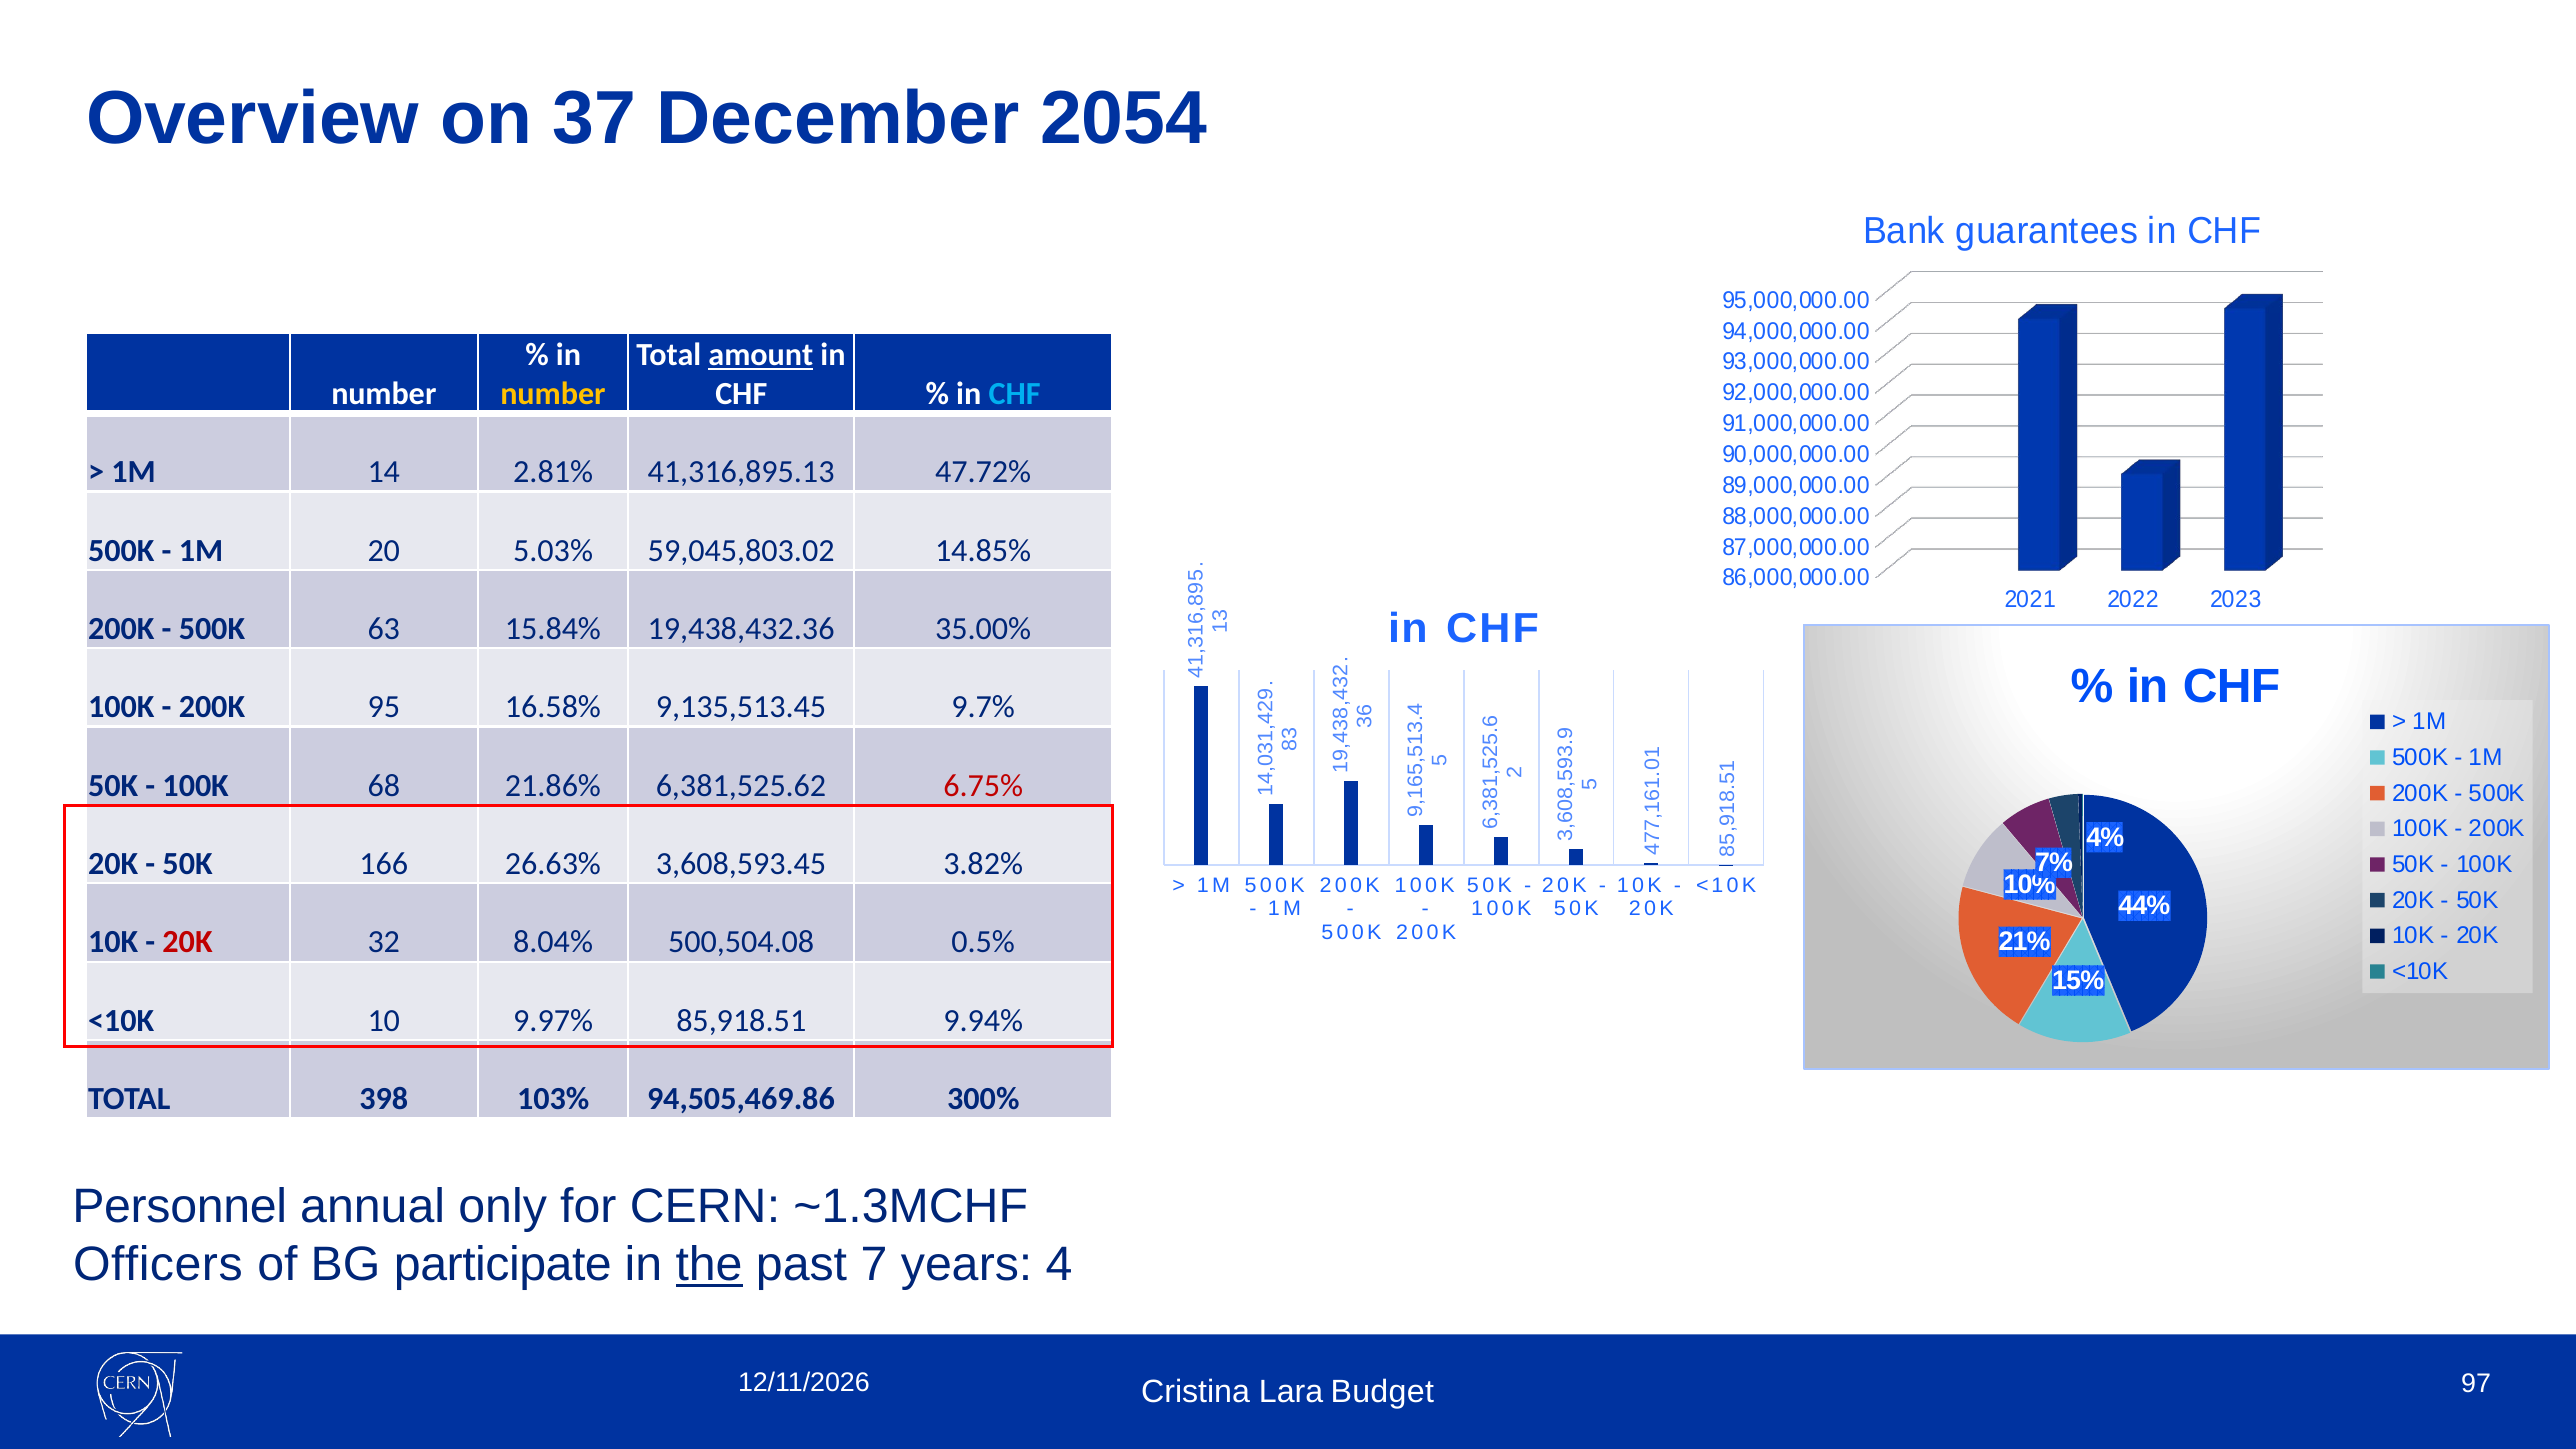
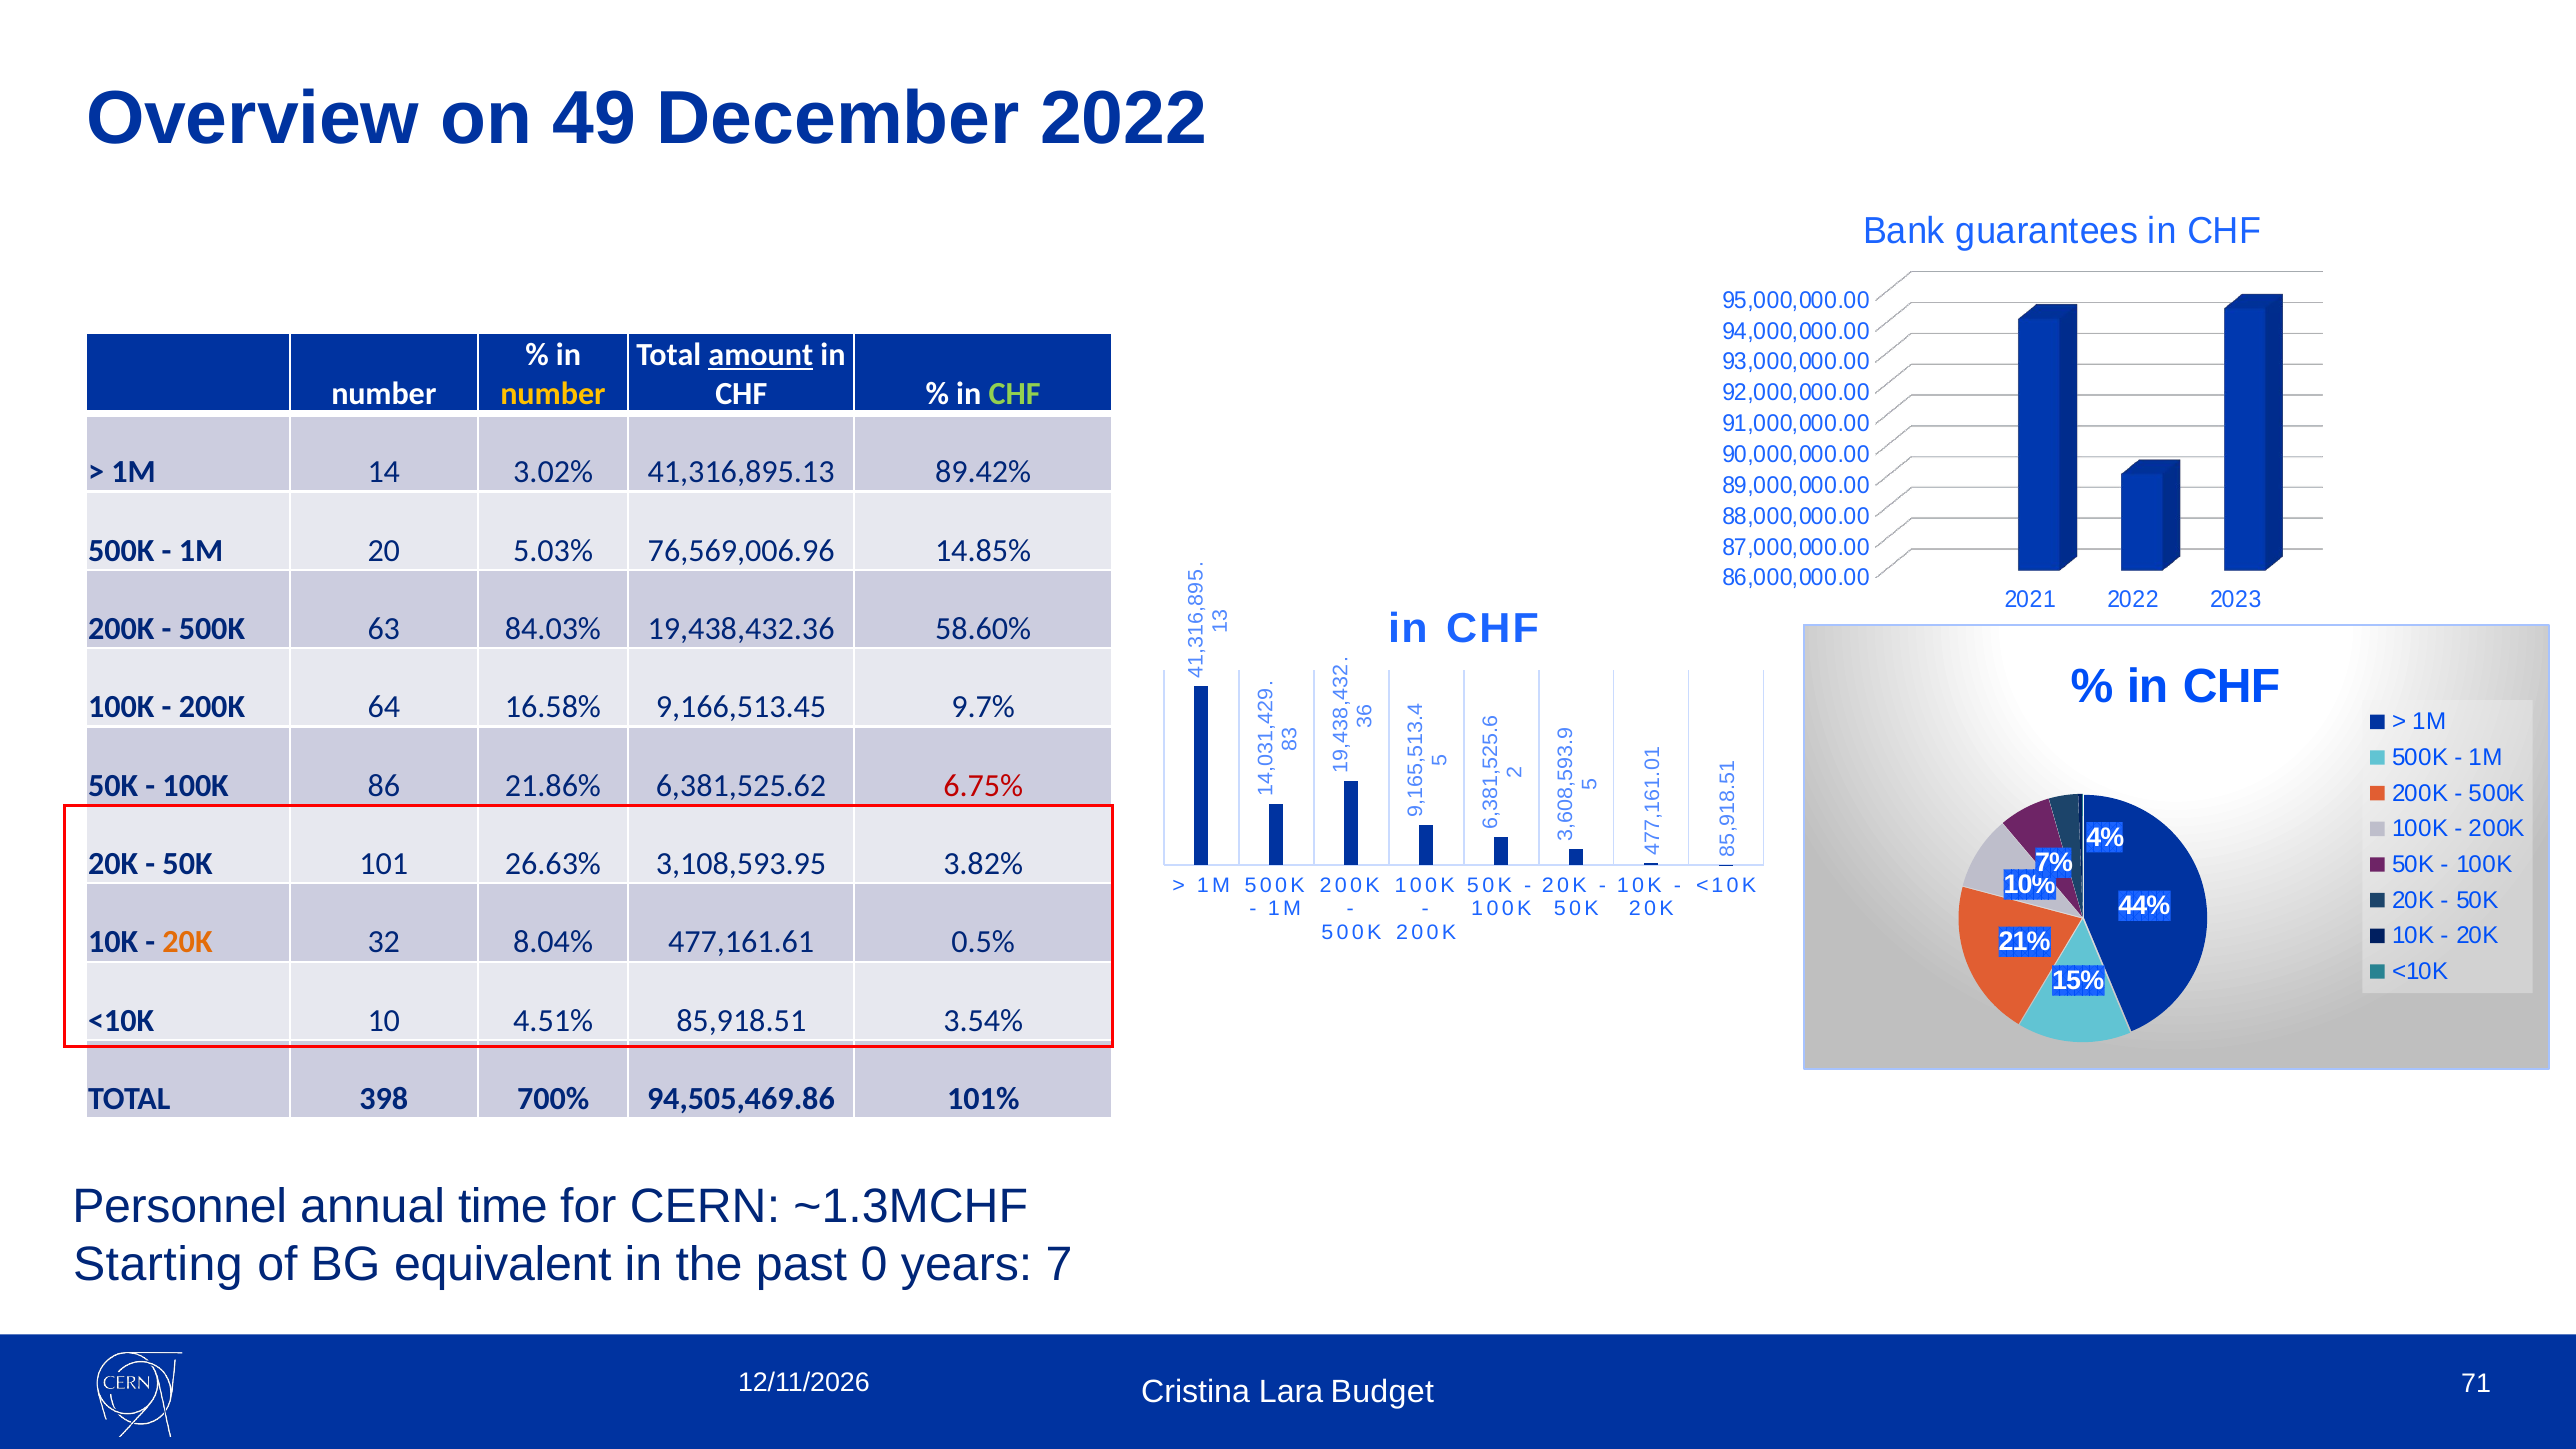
37: 37 -> 49 (594, 119)
December 2054: 2054 -> 2022 (1124, 119)
CHF colour: light blue -> light green (1015, 394)
2.81%: 2.81% -> 3.02% (553, 472)
47.72%: 47.72% -> 89.42% (983, 472)
59,045,803.02: 59,045,803.02 -> 76,569,006.96 (741, 551)
15.84%: 15.84% -> 84.03% (553, 629)
35.00%: 35.00% -> 58.60% (983, 629)
95: 95 -> 64 (384, 707)
9,135,513.45: 9,135,513.45 -> 9,166,513.45 (741, 707)
68: 68 -> 86 (384, 786)
166: 166 -> 101 (384, 864)
3,608,593.45: 3,608,593.45 -> 3,108,593.95 (741, 864)
20K colour: red -> orange (188, 942)
500,504.08: 500,504.08 -> 477,161.61 (741, 942)
9.97%: 9.97% -> 4.51% (553, 1021)
9.94%: 9.94% -> 3.54% (983, 1021)
103%: 103% -> 700% (553, 1099)
300%: 300% -> 101% (983, 1099)
only: only -> time (503, 1207)
Officers: Officers -> Starting (158, 1264)
participate: participate -> equivalent (503, 1264)
the underline: present -> none (709, 1264)
past 7: 7 -> 0 (874, 1264)
years 4: 4 -> 7 (1059, 1264)
97: 97 -> 71 (2476, 1383)
